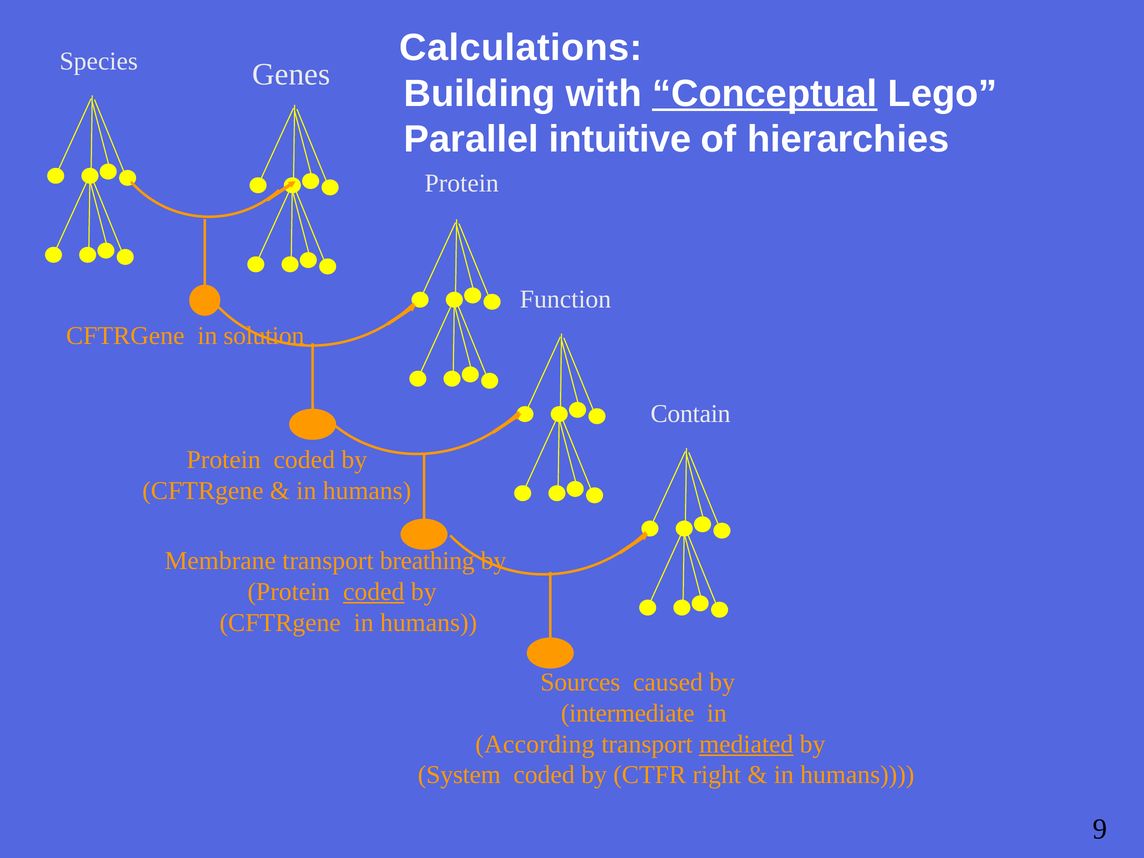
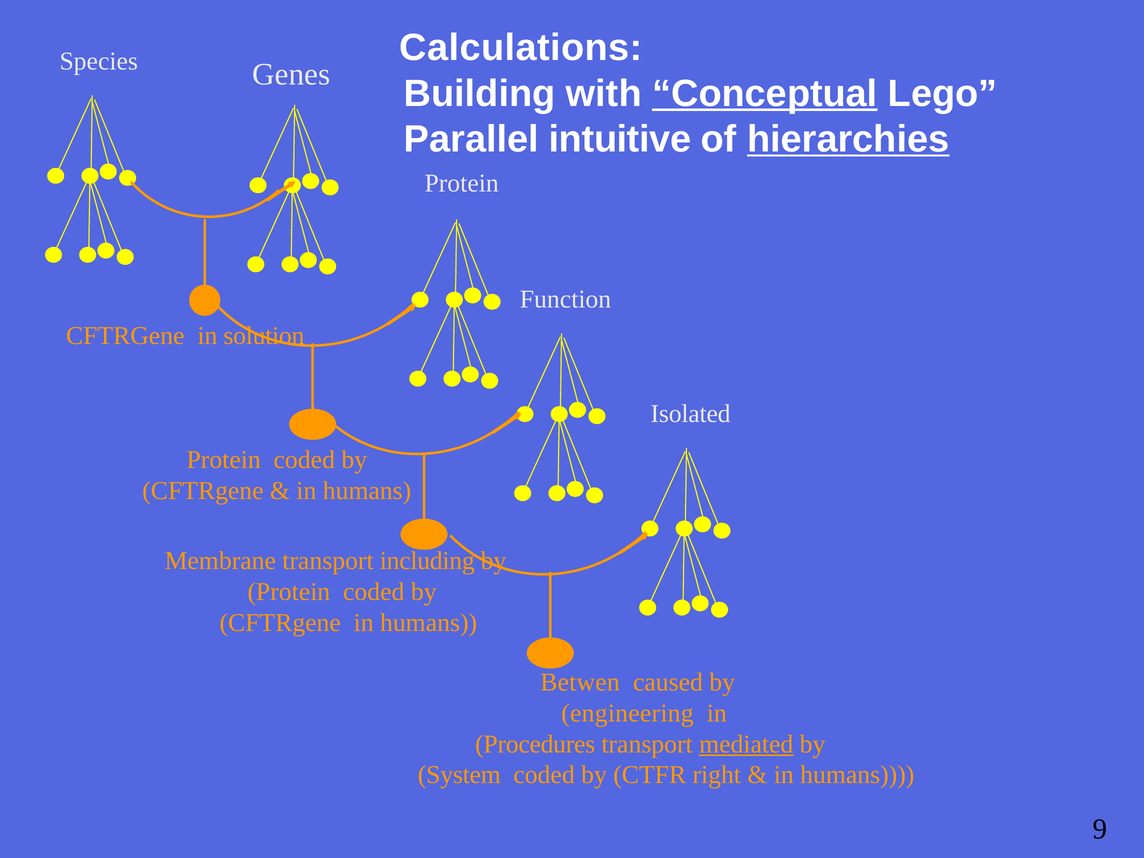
hierarchies underline: none -> present (848, 139)
Contain: Contain -> Isolated (691, 414)
breathing: breathing -> including (427, 561)
coded underline: present -> none (374, 592)
Sources: Sources -> Betwen (580, 683)
intermediate: intermediate -> engineering (627, 713)
According: According -> Procedures (535, 744)
